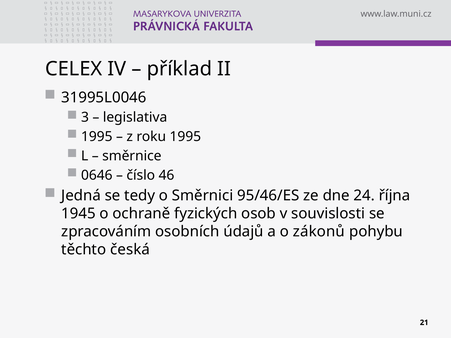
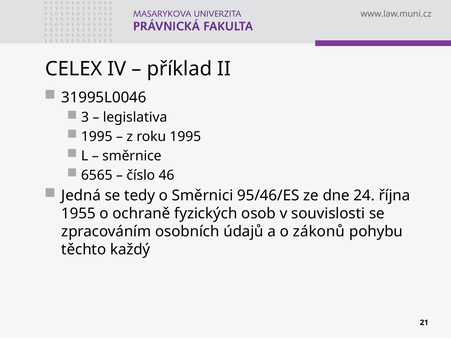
0646: 0646 -> 6565 (97, 175)
1945: 1945 -> 1955 (78, 214)
česká: česká -> každý (130, 250)
